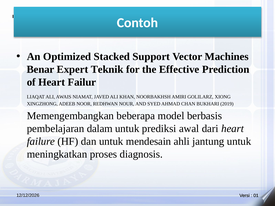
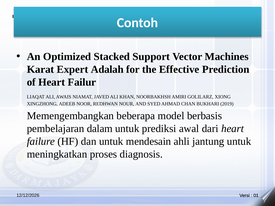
Benar: Benar -> Karat (40, 69)
Teknik: Teknik -> Adalah (107, 69)
